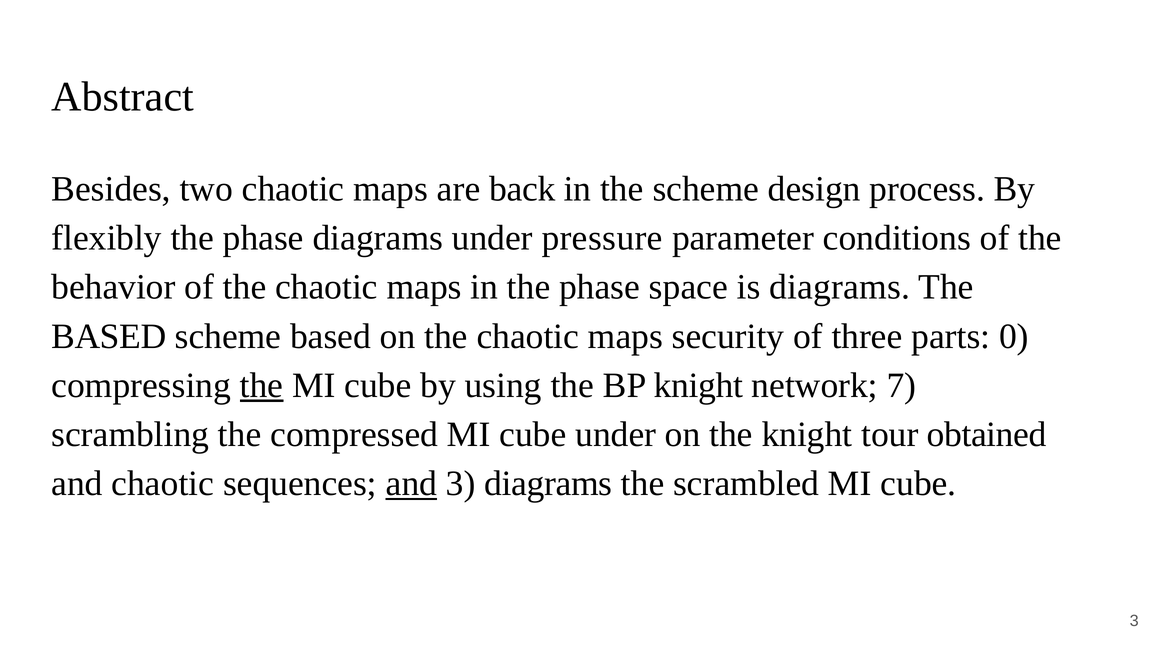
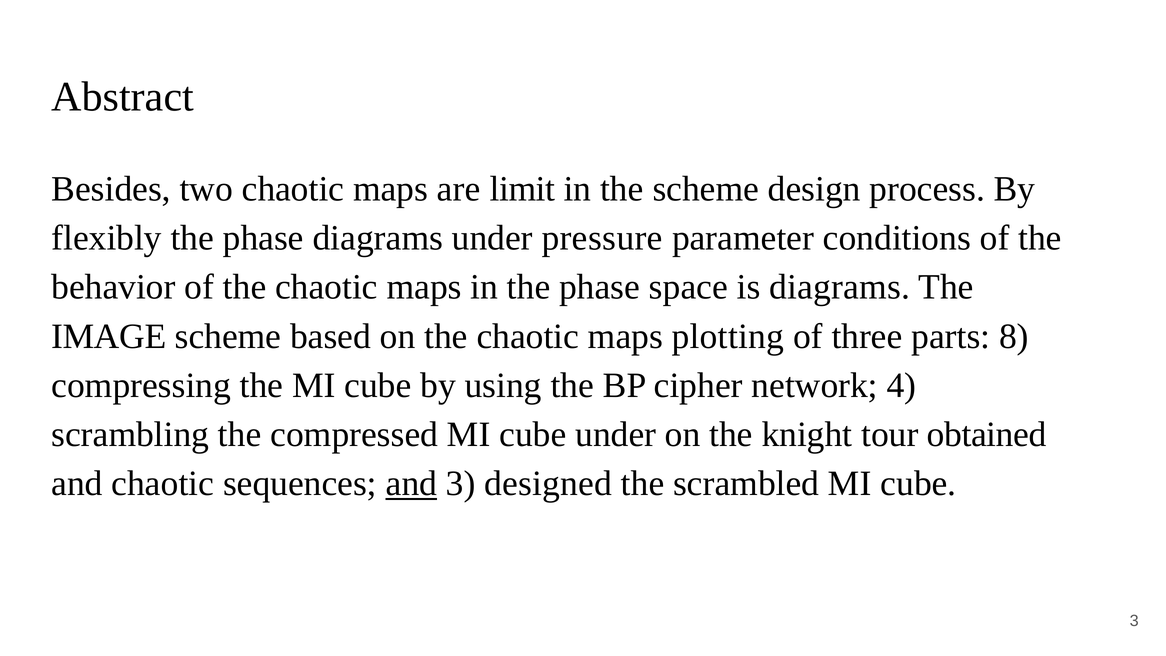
back: back -> limit (522, 189)
BASED: BASED -> IMAGE (109, 336)
security: security -> plotting (728, 336)
0: 0 -> 8 (1014, 336)
the underline: present -> none (262, 385)
BP knight: knight -> cipher (698, 385)
7: 7 -> 4 (901, 385)
3 diagrams: diagrams -> designed (548, 484)
